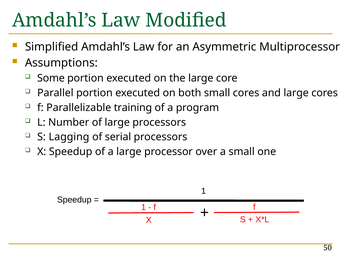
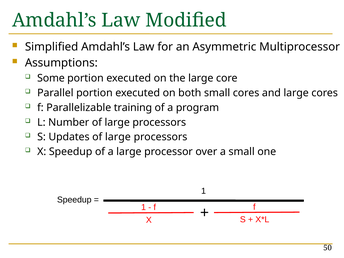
Lagging: Lagging -> Updates (69, 137)
serial: serial -> large (118, 137)
